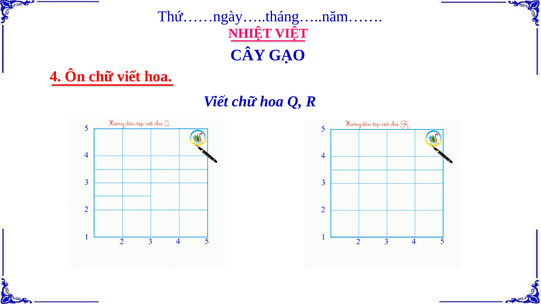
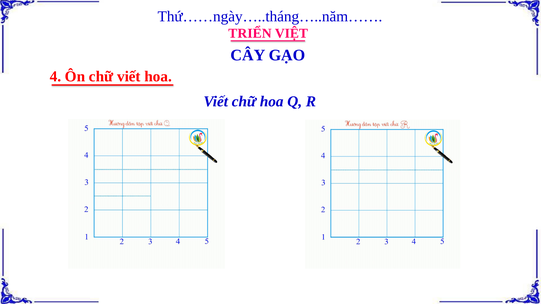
NHIỆT: NHIỆT -> TRIỂN (250, 33)
